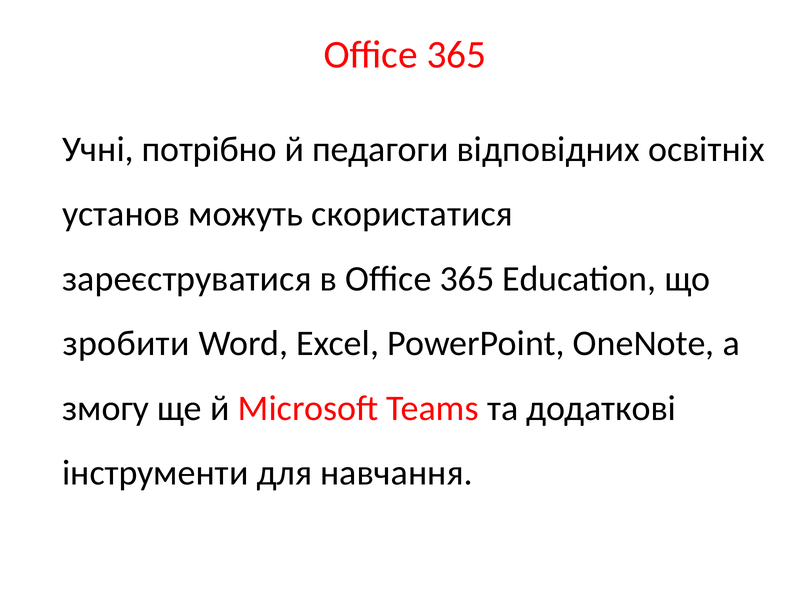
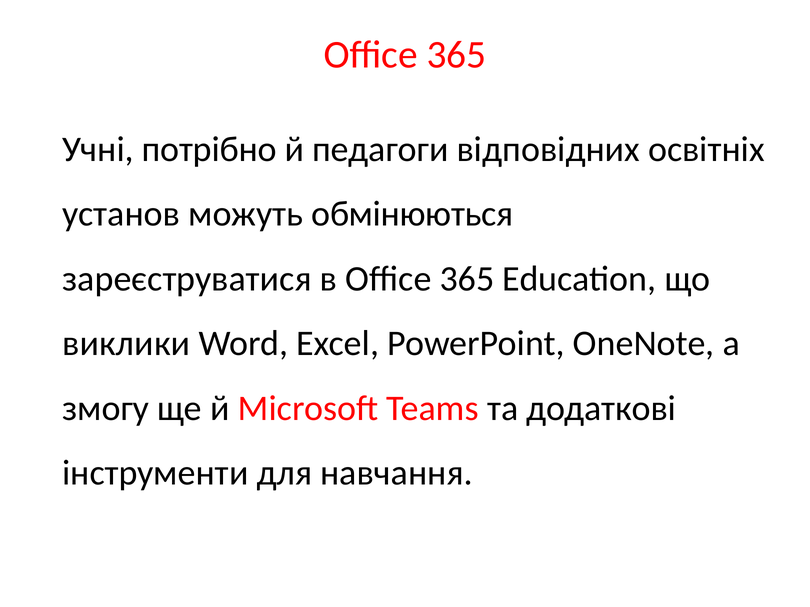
скористатися: скористатися -> обмінюються (412, 214)
зробити: зробити -> виклики (126, 344)
